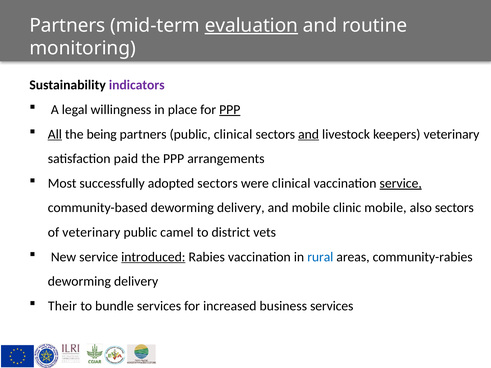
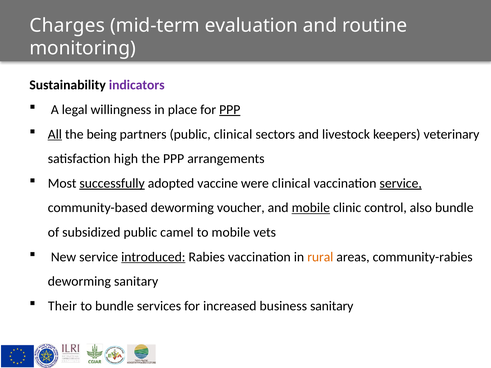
Partners: Partners -> Charges (67, 25)
evaluation underline: present -> none (251, 25)
and underline: present -> none (309, 134)
paid: paid -> high (126, 159)
successfully underline: none -> present (112, 183)
adopted sectors: sectors -> vaccine (218, 183)
community-based deworming delivery: delivery -> voucher (241, 208)
mobile underline: none -> present (311, 208)
clinic mobile: mobile -> control (386, 208)
also sectors: sectors -> bundle (454, 208)
of veterinary: veterinary -> subsidized (91, 233)
to district: district -> mobile (231, 233)
rural colour: blue -> orange (320, 257)
delivery: delivery -> sanitary (136, 282)
business services: services -> sanitary (332, 306)
